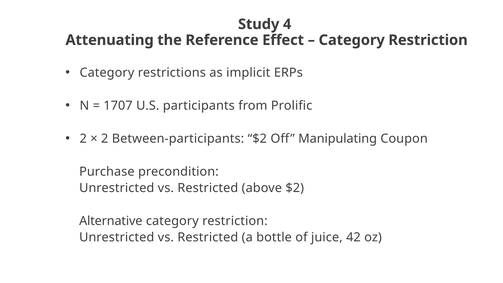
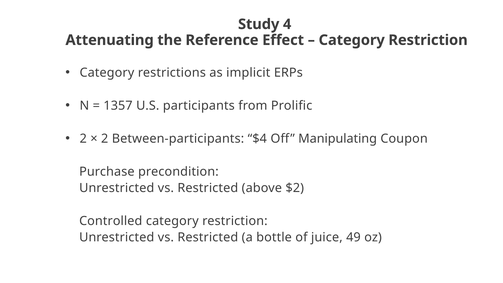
1707: 1707 -> 1357 (118, 106)
Between-participants $2: $2 -> $4 (257, 139)
Alternative: Alternative -> Controlled (111, 221)
42: 42 -> 49 (353, 237)
